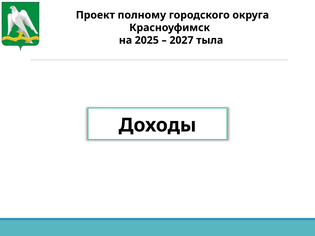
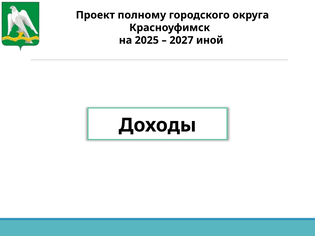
тыла: тыла -> иной (210, 40)
